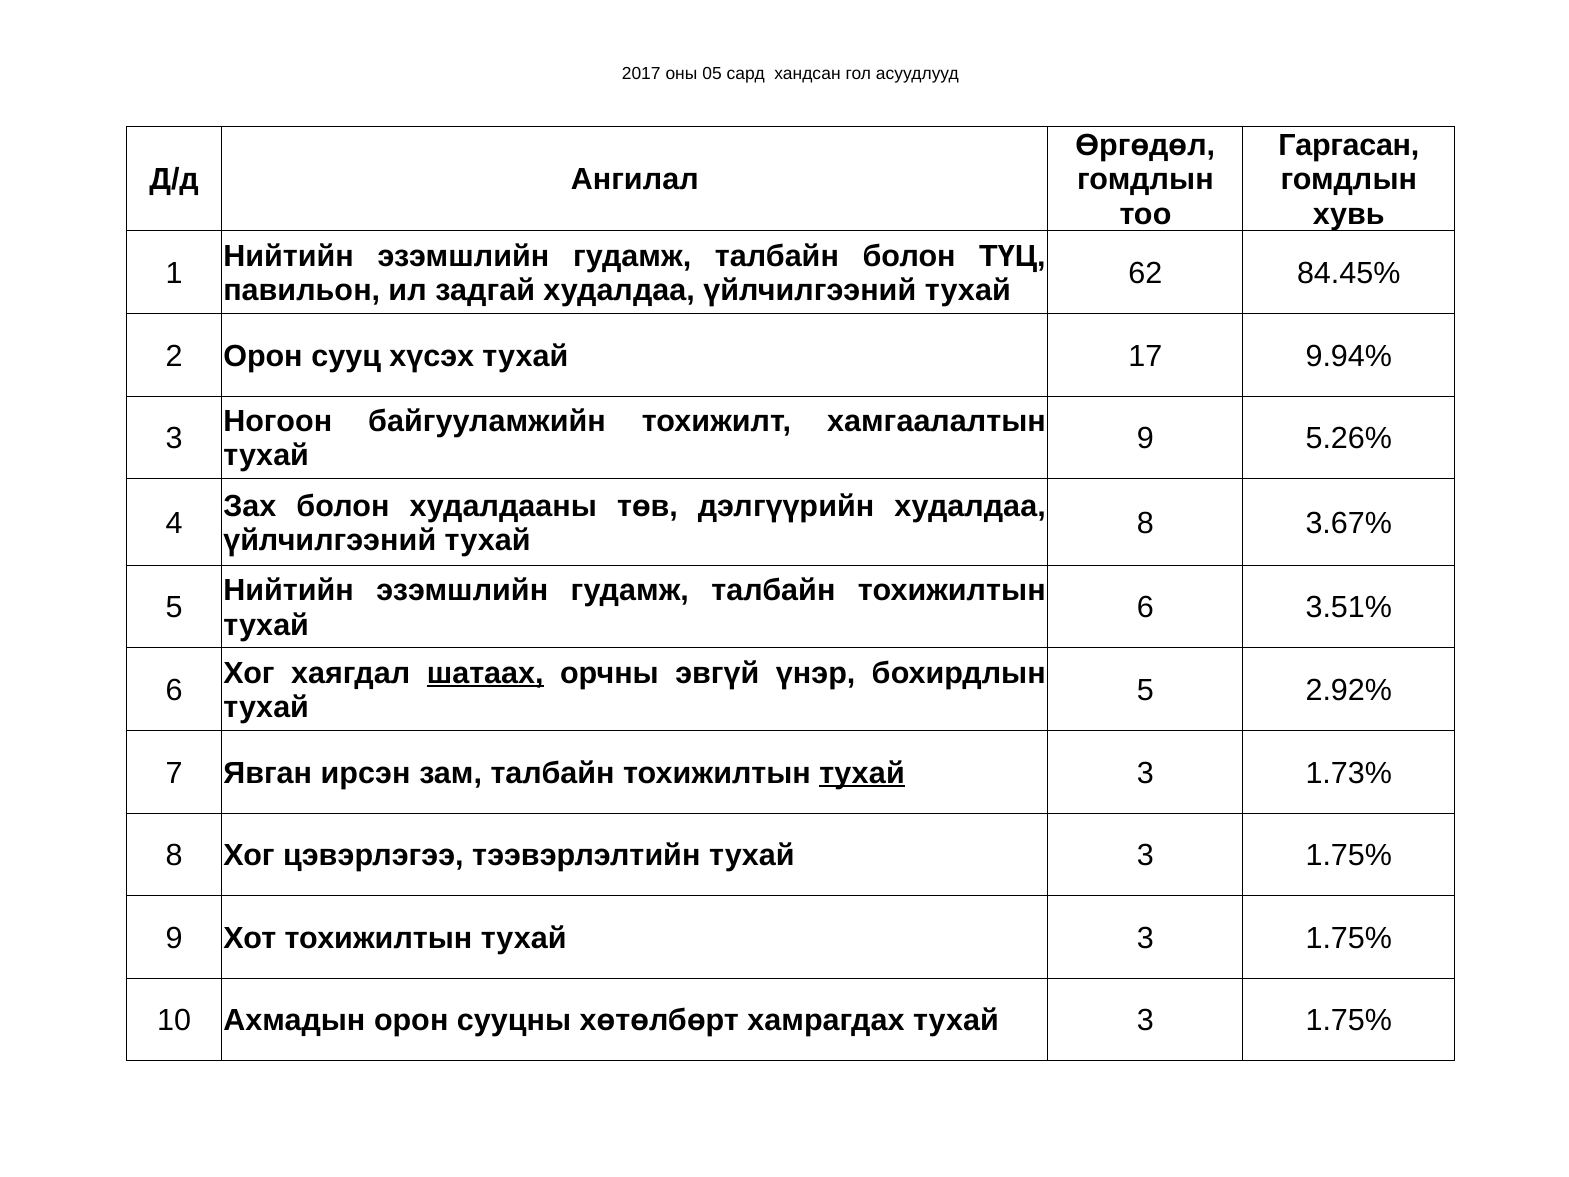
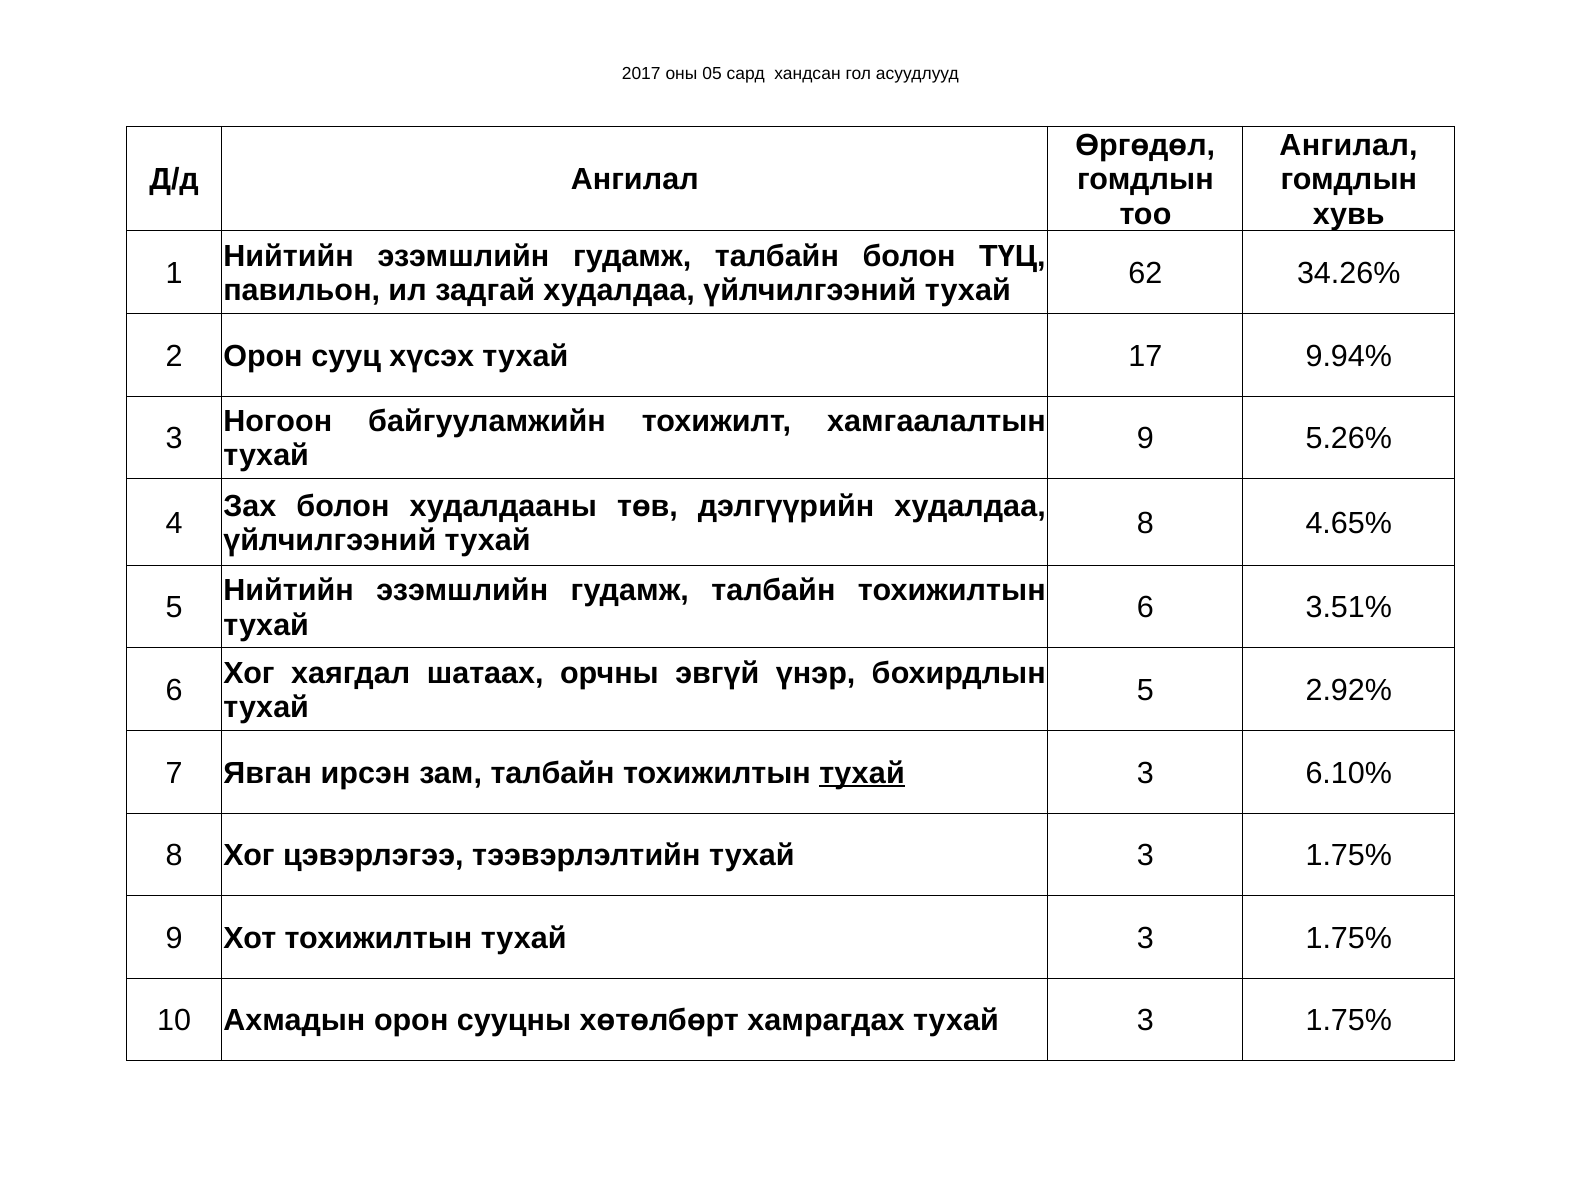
Гаргасан: Гаргасан -> Ангилал (1349, 146)
84.45%: 84.45% -> 34.26% (1349, 273)
3.67%: 3.67% -> 4.65% (1349, 523)
шатаах underline: present -> none (485, 673)
1.73%: 1.73% -> 6.10% (1349, 773)
